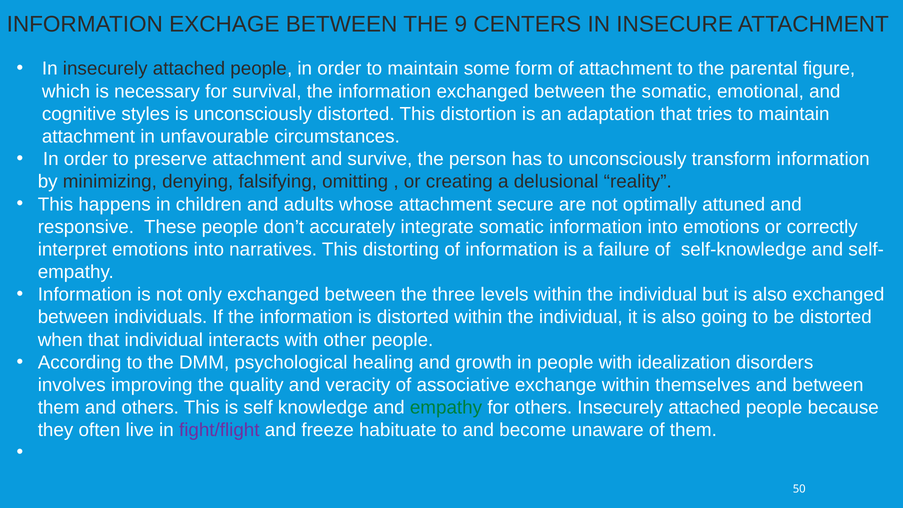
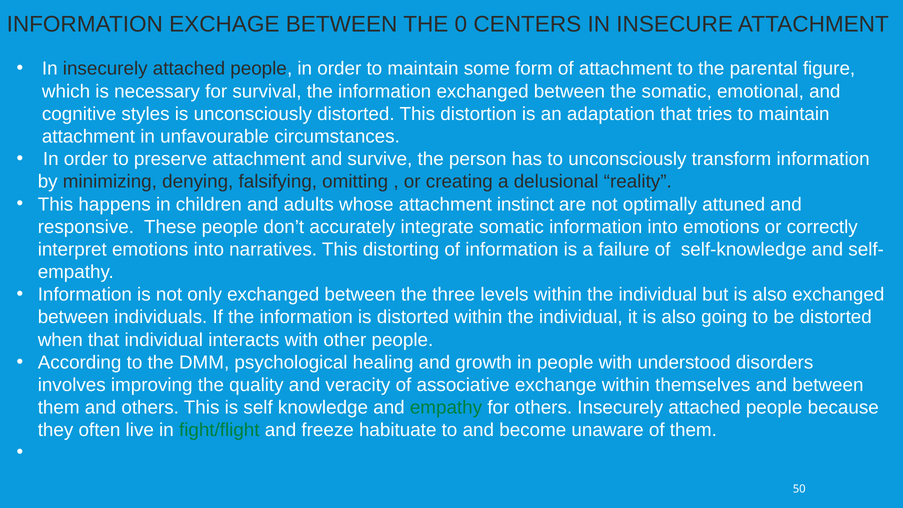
9: 9 -> 0 (461, 24)
secure: secure -> instinct (526, 204)
idealization: idealization -> understood (684, 362)
fight/flight colour: purple -> green (219, 430)
